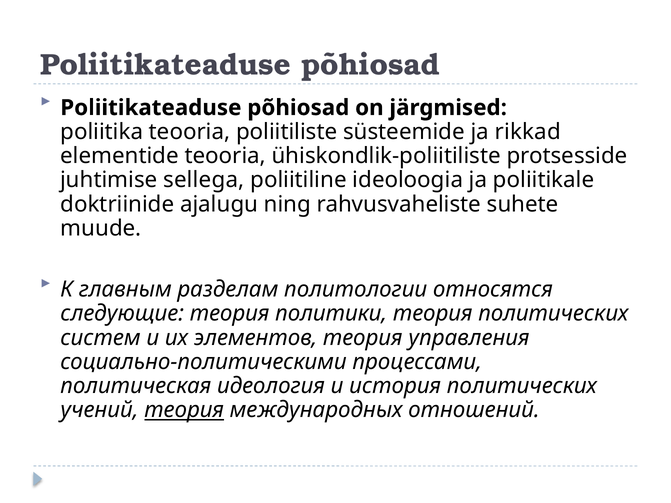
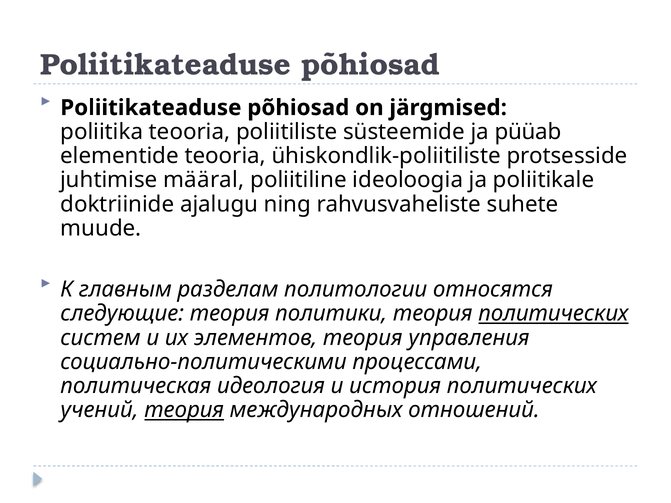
rikkad: rikkad -> püüab (528, 132)
sellega: sellega -> määral (204, 180)
политических underline: none -> present (553, 314)
